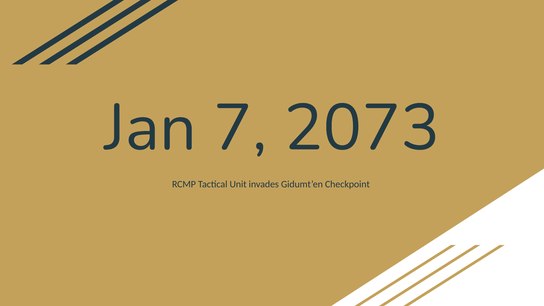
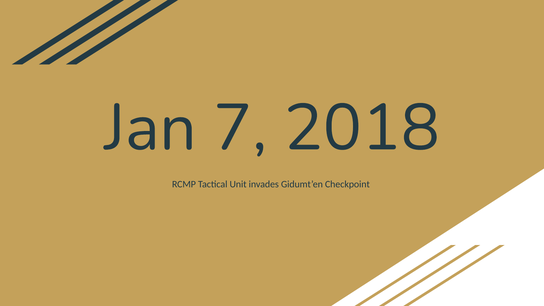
2073: 2073 -> 2018 (362, 128)
